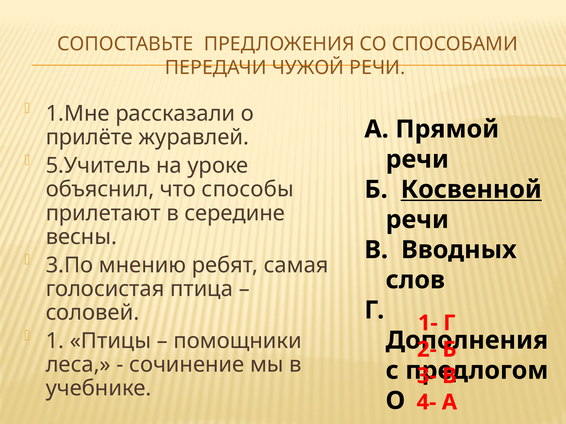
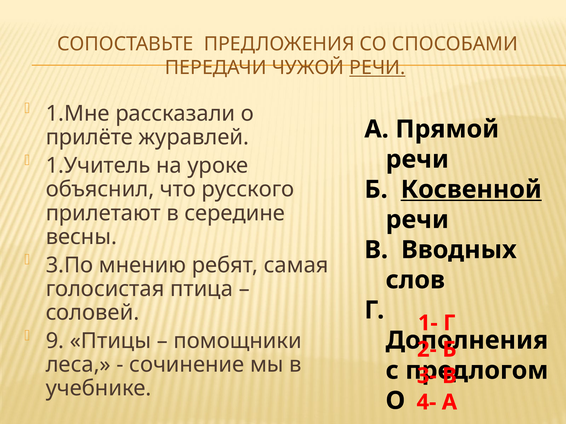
РЕЧИ underline: none -> present (377, 68)
5.Учитель: 5.Учитель -> 1.Учитель (98, 166)
способы: способы -> русского (248, 190)
1: 1 -> 9 (55, 341)
